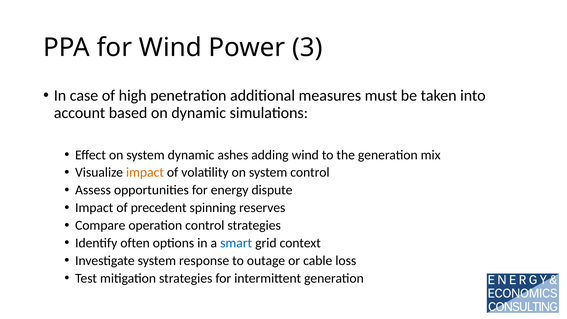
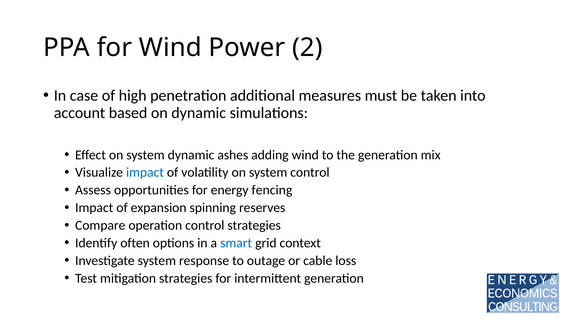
3: 3 -> 2 (307, 48)
impact colour: orange -> blue (145, 172)
dispute: dispute -> fencing (272, 190)
precedent: precedent -> expansion (159, 208)
